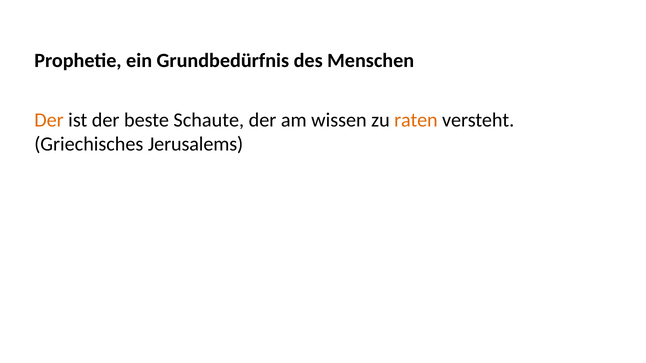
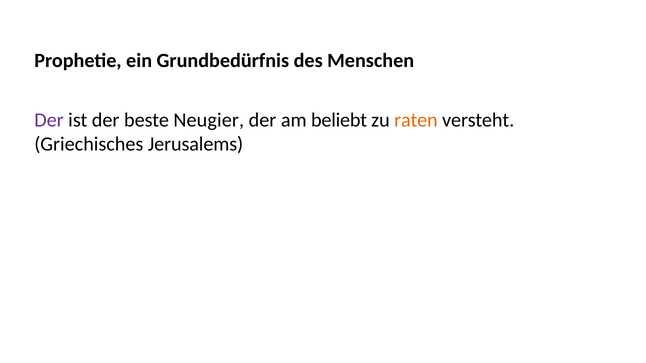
Der colour: orange -> purple (49, 120)
Schaute: Schaute -> Neugier (209, 120)
wissen: wissen -> beliebt (339, 120)
